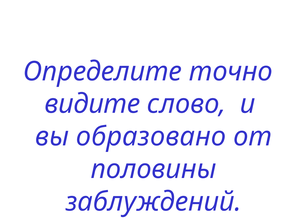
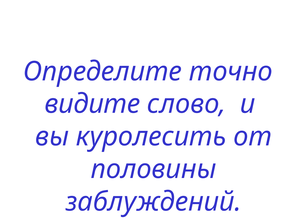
образовано: образовано -> куролесить (151, 137)
